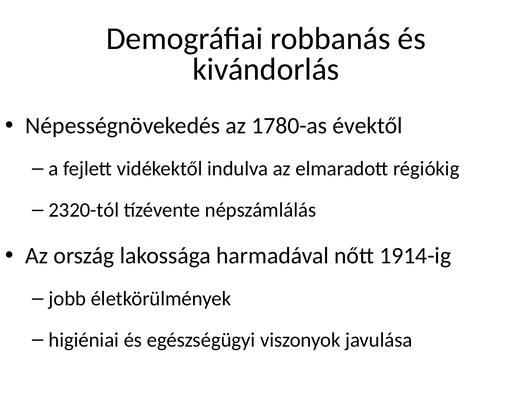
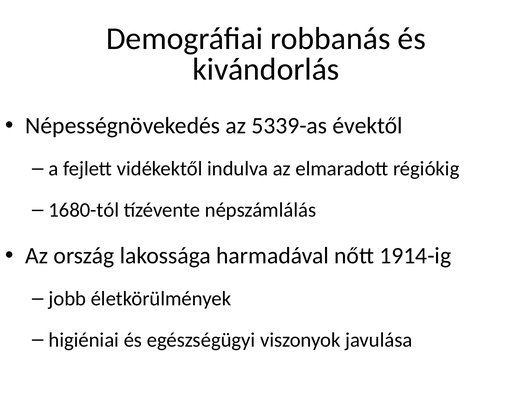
1780-as: 1780-as -> 5339-as (289, 126)
2320-tól: 2320-tól -> 1680-tól (84, 210)
